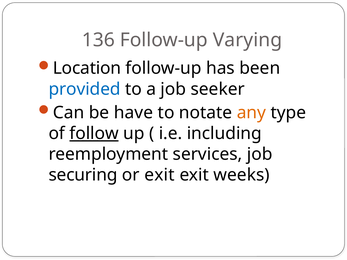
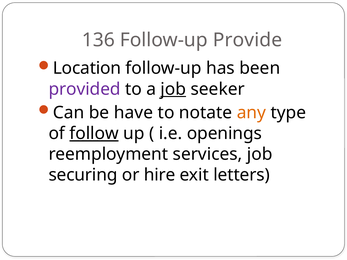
Varying: Varying -> Provide (248, 40)
provided colour: blue -> purple (85, 89)
job underline: none -> present (173, 89)
including: including -> openings (224, 134)
or exit: exit -> hire (160, 175)
weeks: weeks -> letters (242, 175)
